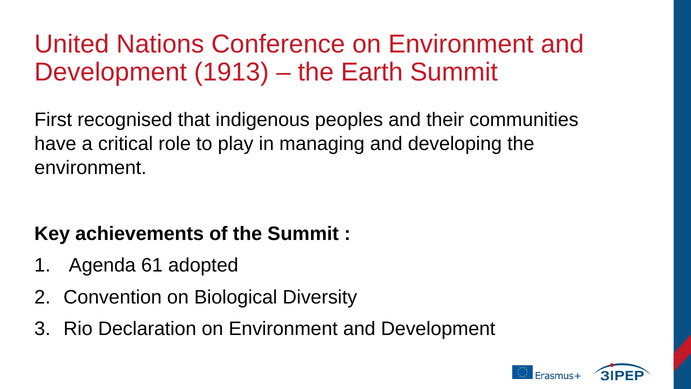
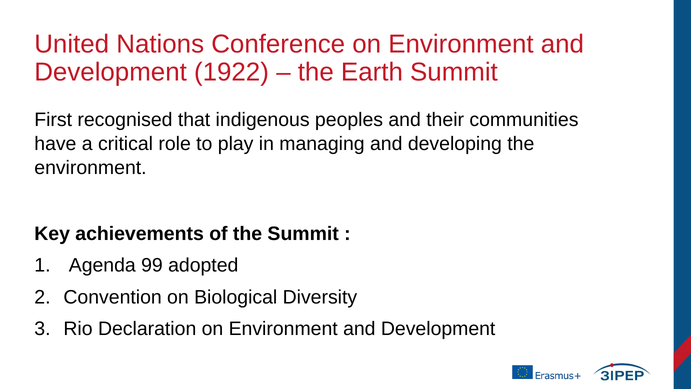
1913: 1913 -> 1922 (231, 72)
61: 61 -> 99 (152, 265)
